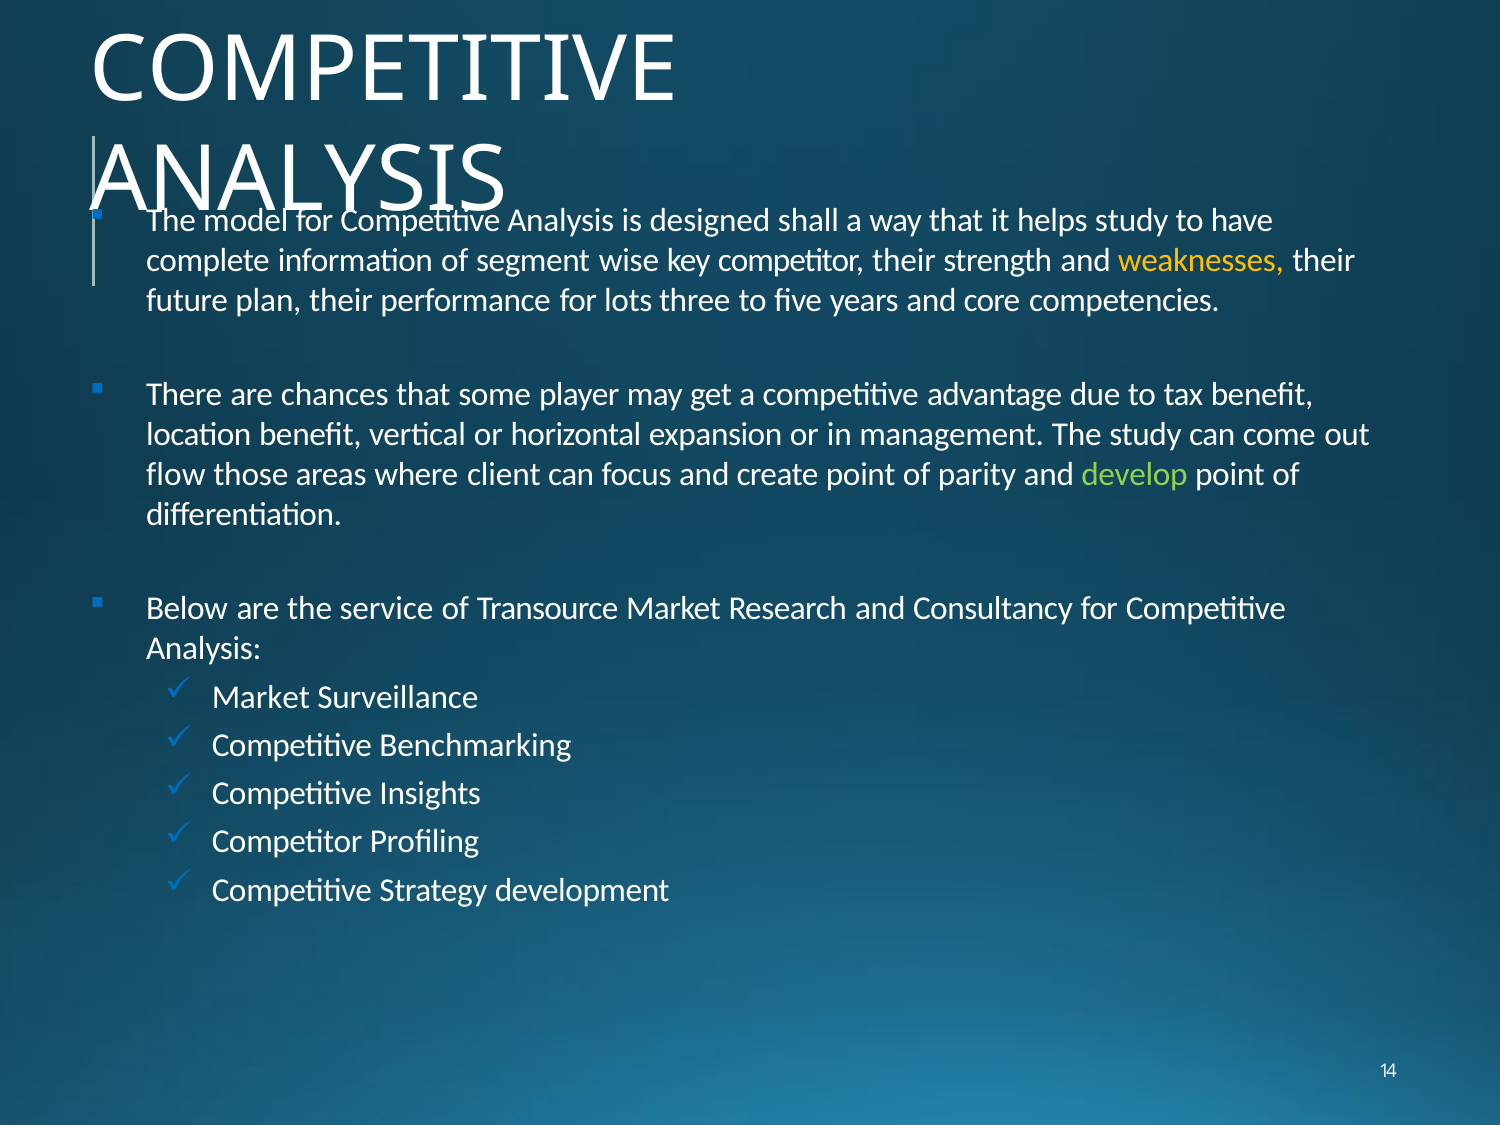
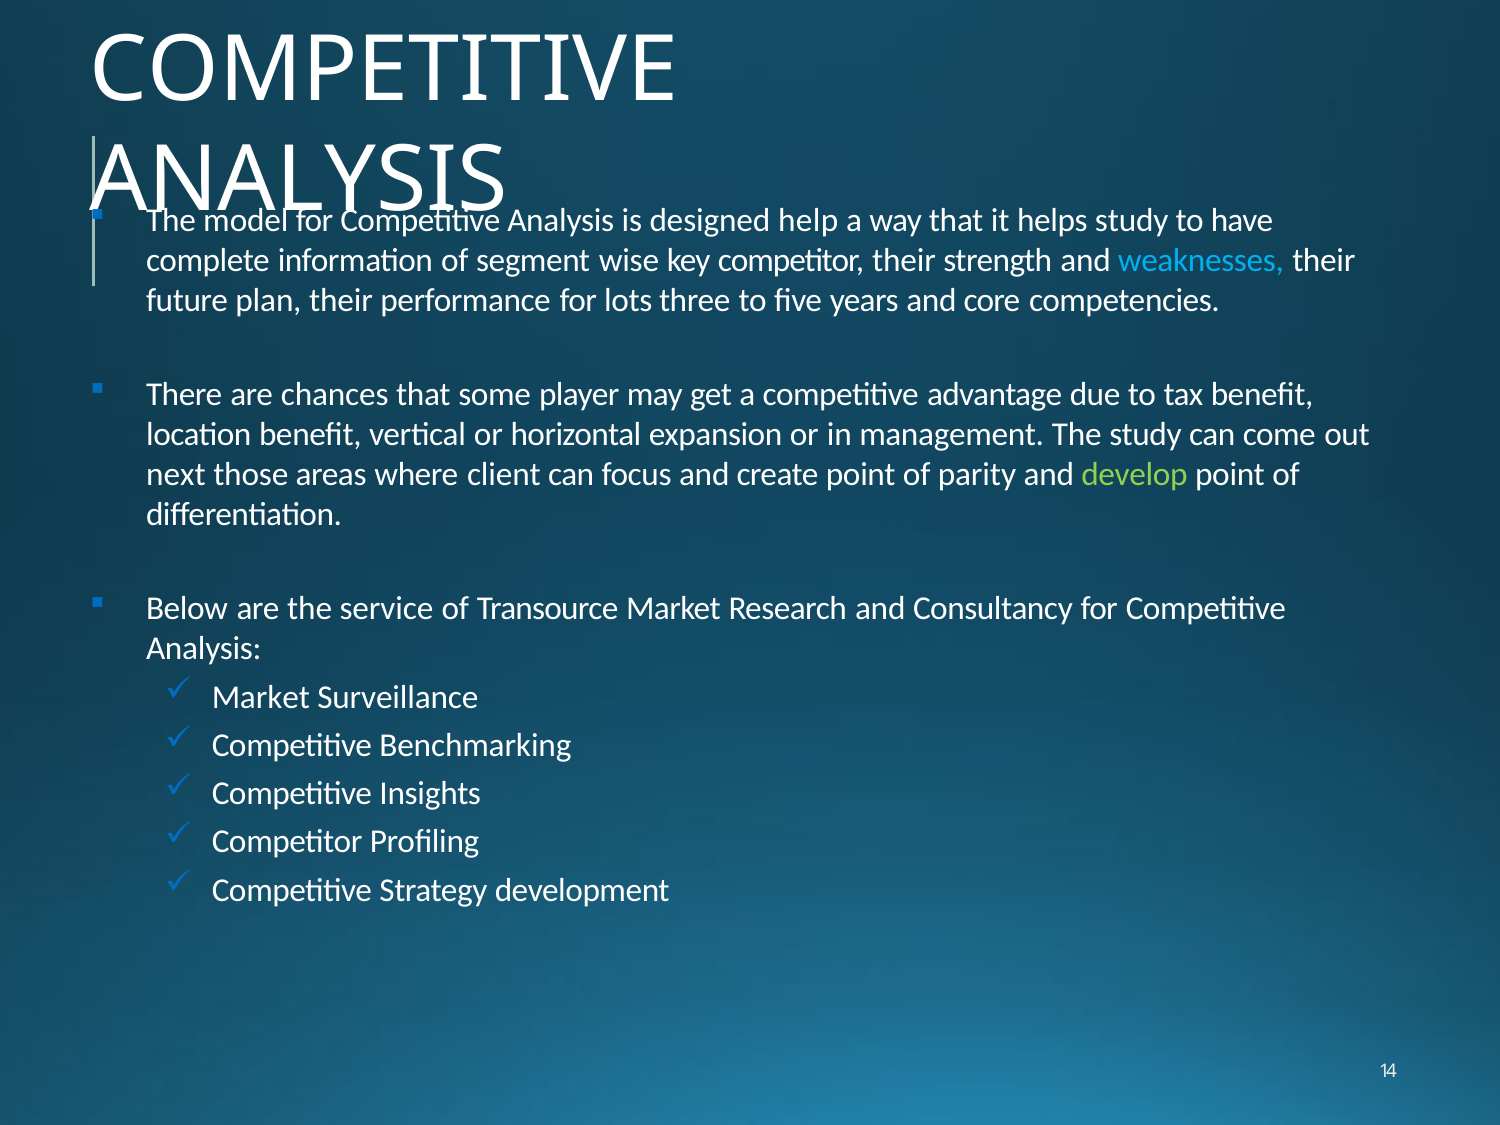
shall: shall -> help (808, 221)
weaknesses colour: yellow -> light blue (1201, 261)
flow: flow -> next (176, 475)
